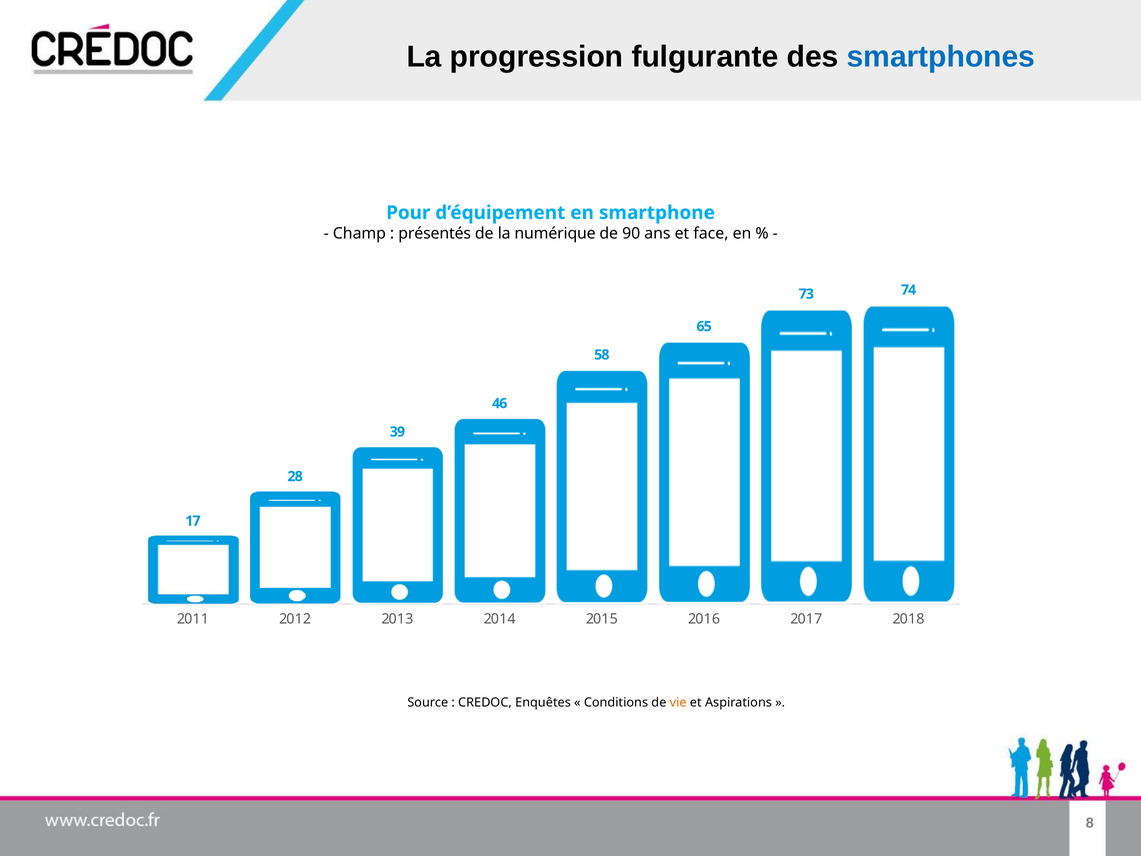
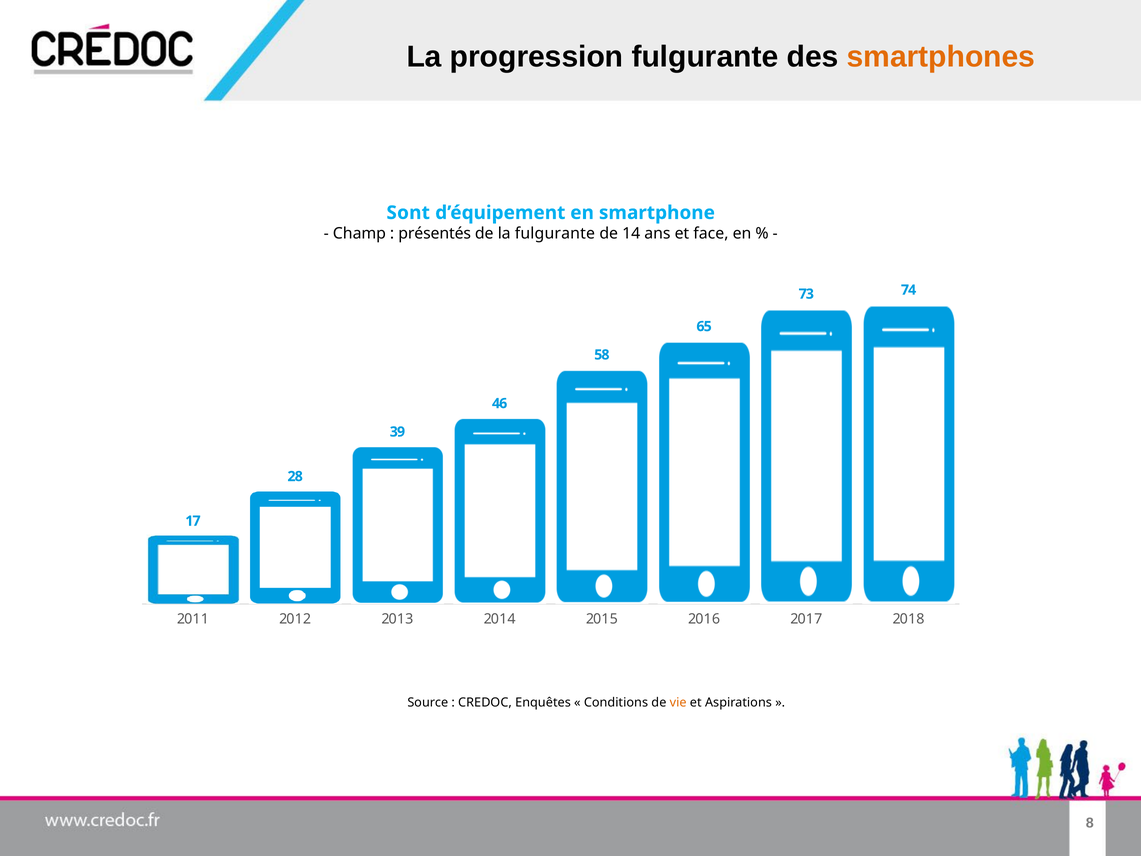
smartphones colour: blue -> orange (941, 57)
Pour: Pour -> Sont (408, 213)
la numérique: numérique -> fulgurante (555, 233)
90: 90 -> 14 (631, 233)
